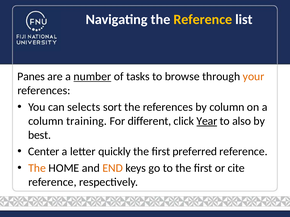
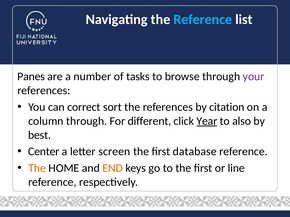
Reference colour: yellow -> light blue (203, 20)
number underline: present -> none (92, 77)
your colour: orange -> purple (254, 77)
selects: selects -> correct (84, 107)
by column: column -> citation (227, 107)
column training: training -> through (87, 121)
quickly: quickly -> screen (114, 152)
preferred: preferred -> database (195, 152)
cite: cite -> line (236, 168)
